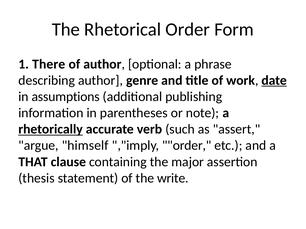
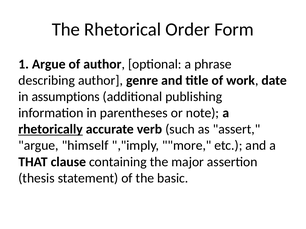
1 There: There -> Argue (49, 64)
date underline: present -> none (274, 81)
,"imply order: order -> more (187, 146)
write: write -> basic (173, 178)
